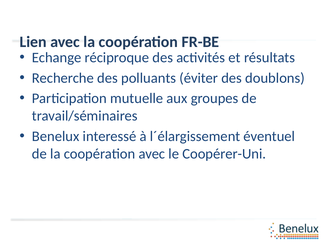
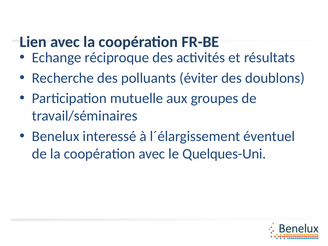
Coopérer-Uni: Coopérer-Uni -> Quelques-Uni (224, 154)
